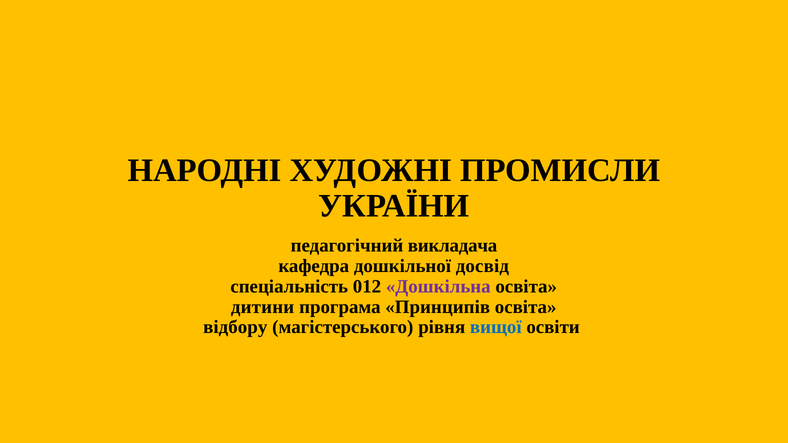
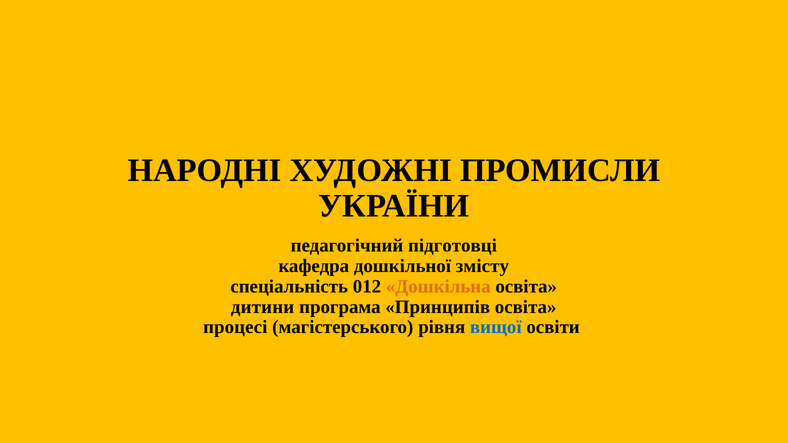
викладача: викладача -> підготовці (452, 246)
досвід: досвід -> змісту (482, 266)
Дошкільна colour: purple -> orange (438, 287)
відбору: відбору -> процесі (235, 327)
